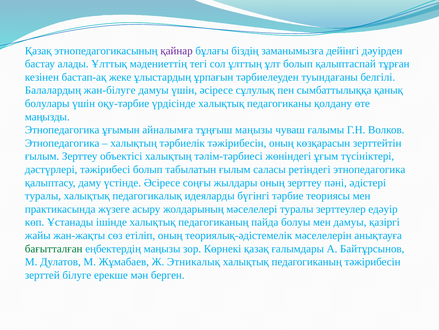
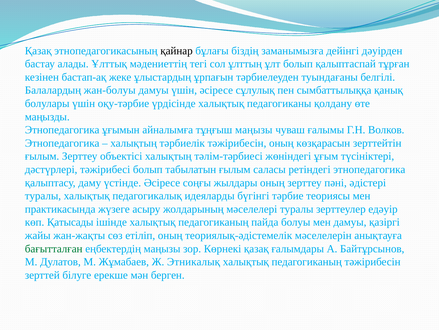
қайнар colour: purple -> black (177, 51)
жан-білуге: жан-білуге -> жан-болуы (110, 90)
Ұстанады: Ұстанады -> Қатысады (70, 222)
